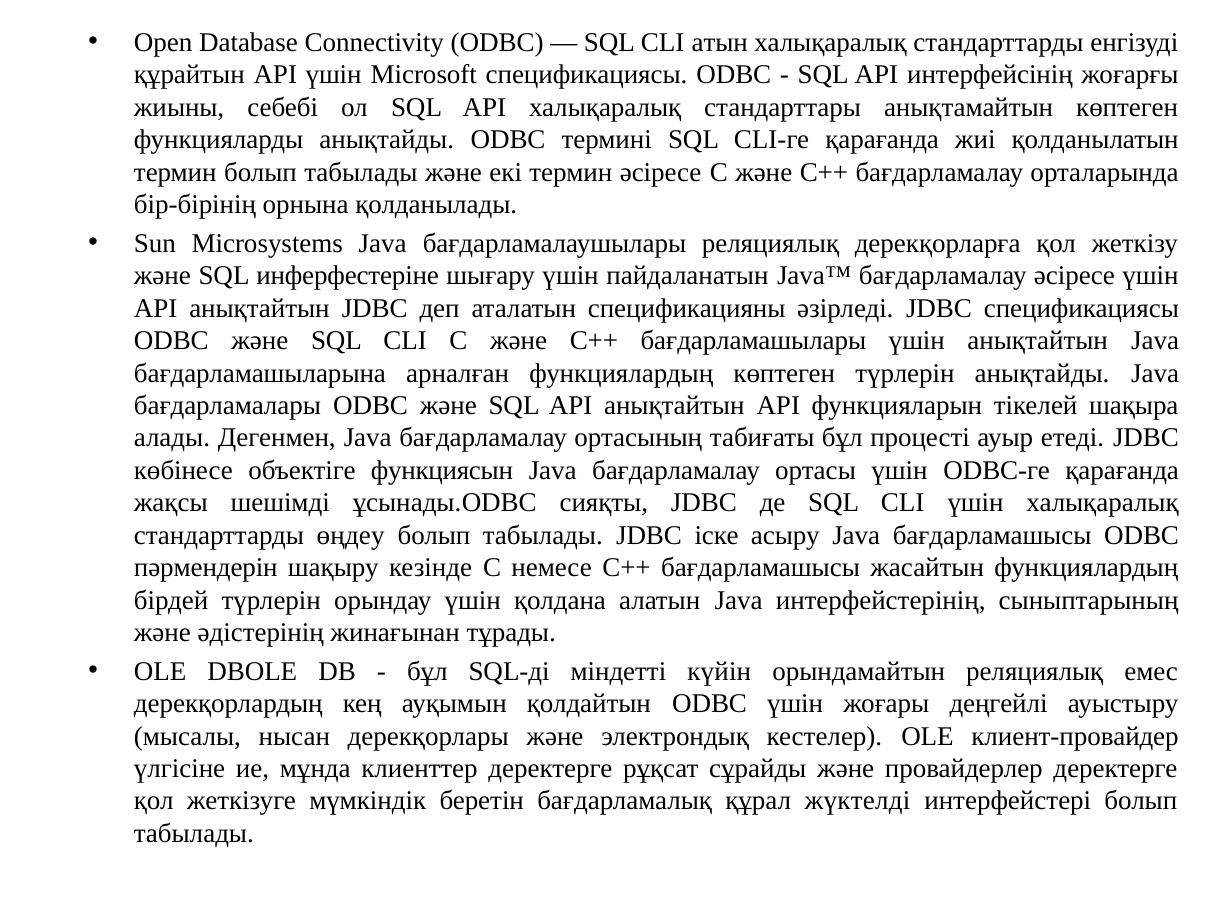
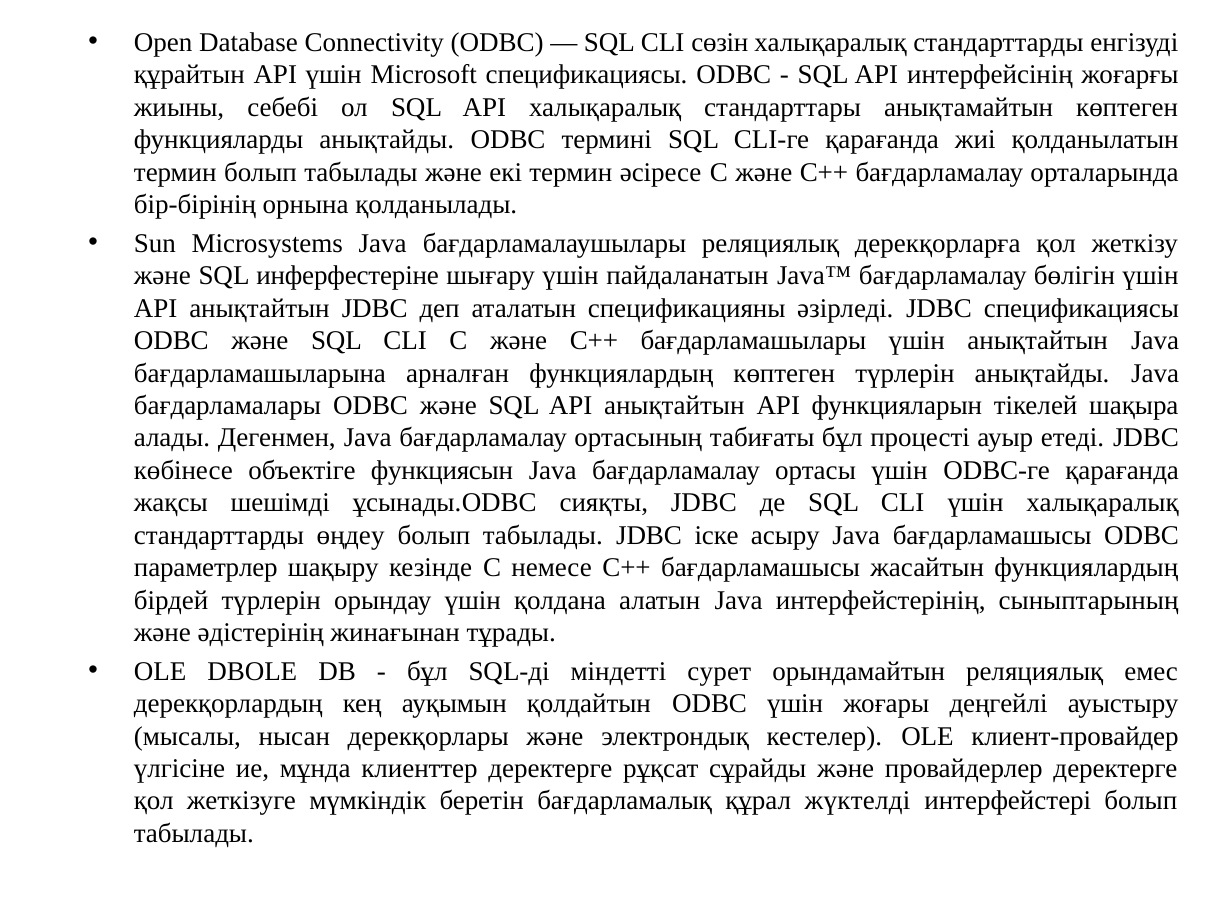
атын: атын -> сөзін (720, 43)
бағдарламалау әсіресе: әсіресе -> бөлігін (1074, 276)
пәрмендерін: пәрмендерін -> параметрлер (206, 568)
күйін: күйін -> сурет (719, 672)
